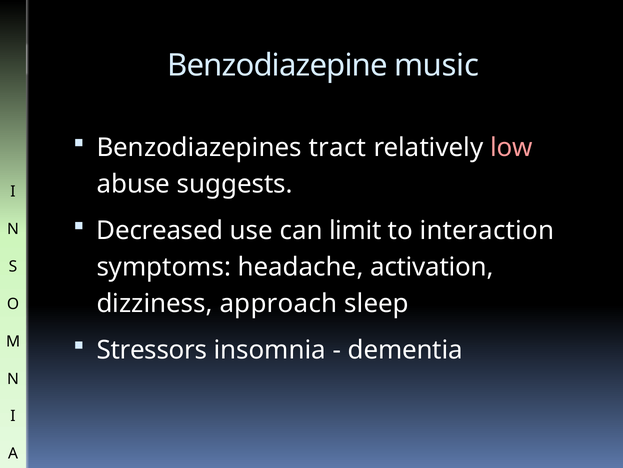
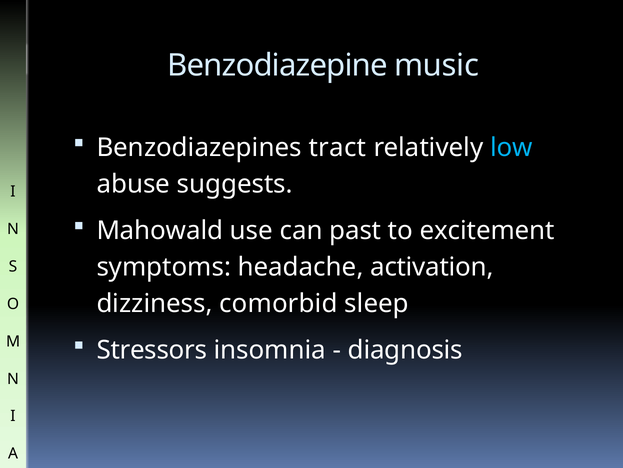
low colour: pink -> light blue (511, 147)
Decreased: Decreased -> Mahowald (160, 230)
limit: limit -> past (355, 230)
interaction: interaction -> excitement (487, 230)
approach: approach -> comorbid (278, 303)
dementia: dementia -> diagnosis (405, 350)
